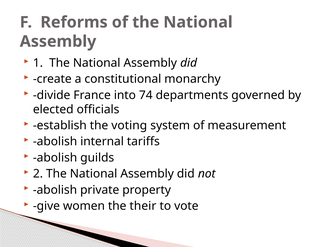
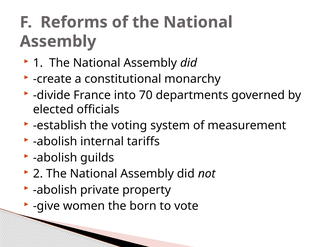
74: 74 -> 70 (146, 95)
their: their -> born (143, 206)
